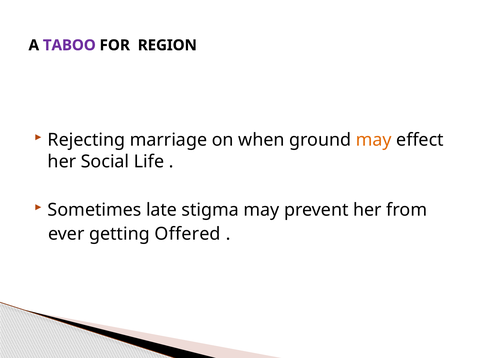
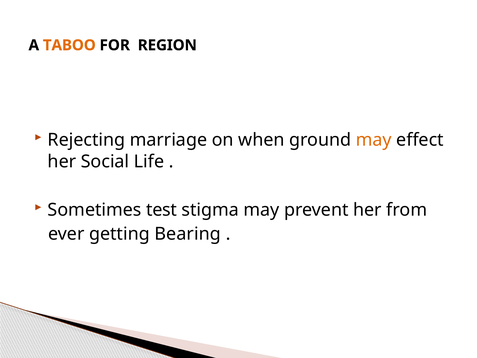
TABOO colour: purple -> orange (69, 45)
late: late -> test (162, 210)
Offered: Offered -> Bearing (188, 234)
